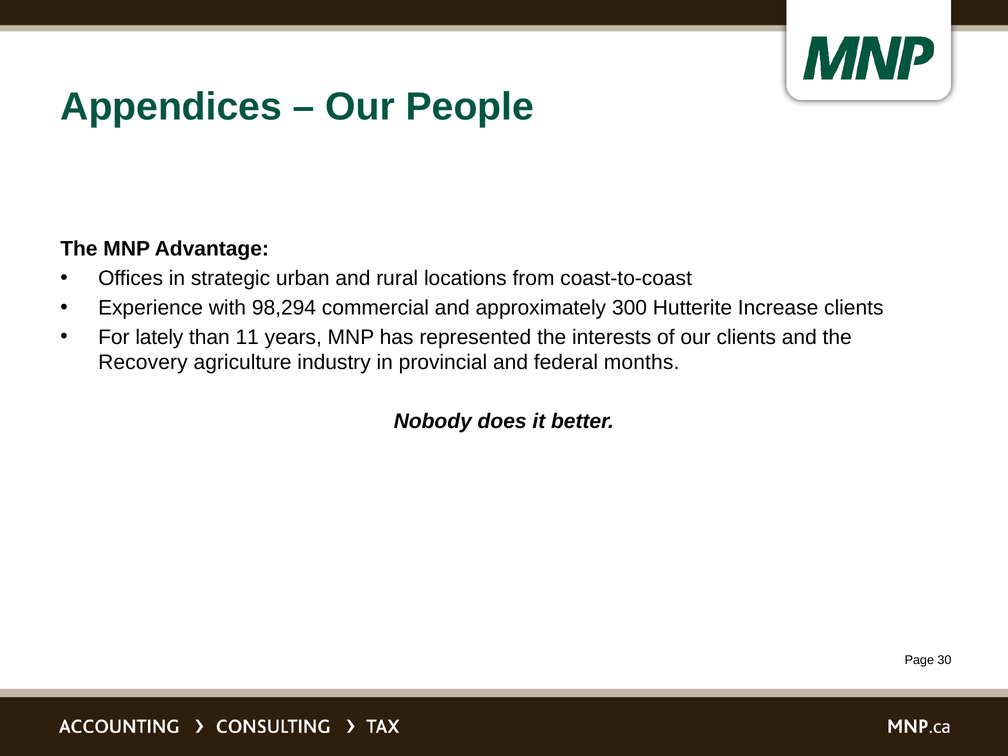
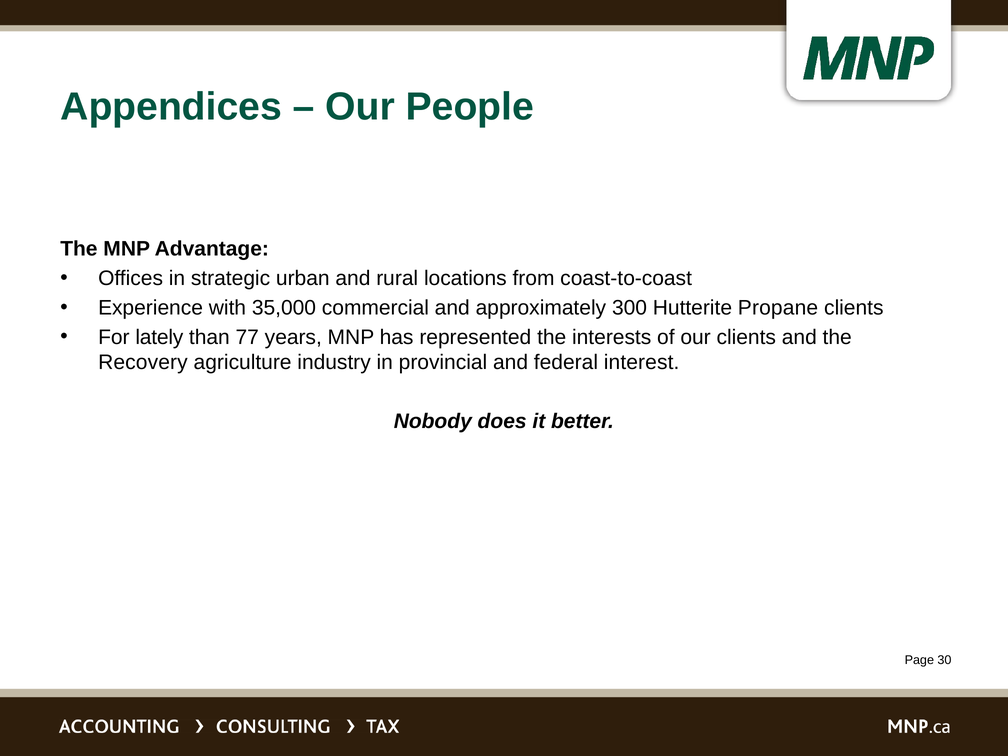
98,294: 98,294 -> 35,000 (284, 308)
Increase: Increase -> Propane (778, 308)
11: 11 -> 77 (247, 337)
months: months -> interest (642, 362)
